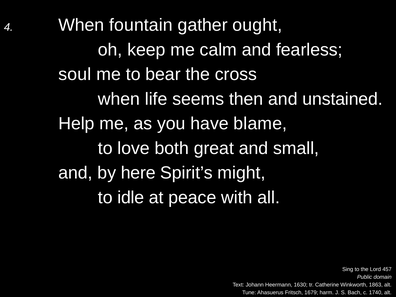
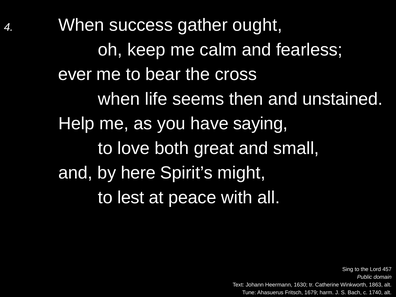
fountain: fountain -> success (141, 25)
soul: soul -> ever (75, 74)
blame: blame -> saying (260, 124)
idle: idle -> lest (131, 198)
